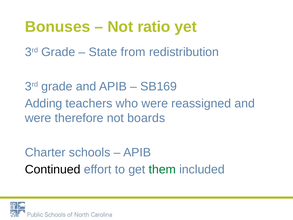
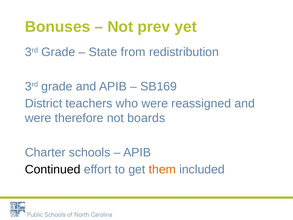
ratio: ratio -> prev (154, 27)
Adding: Adding -> District (44, 103)
them colour: green -> orange (162, 169)
